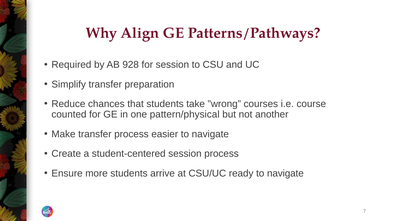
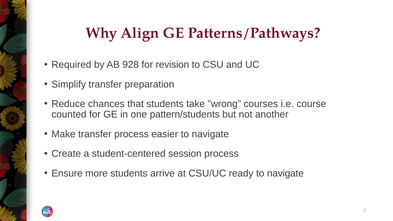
for session: session -> revision (172, 65)
pattern/physical: pattern/physical -> pattern/students (185, 115)
